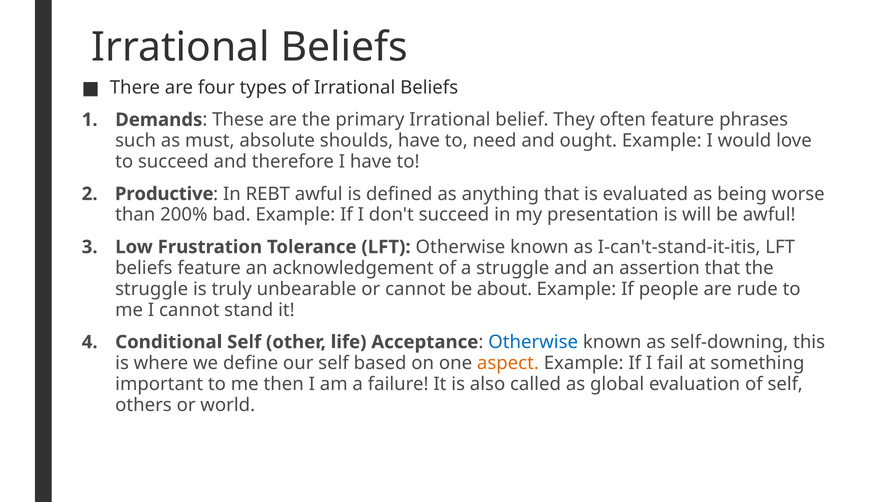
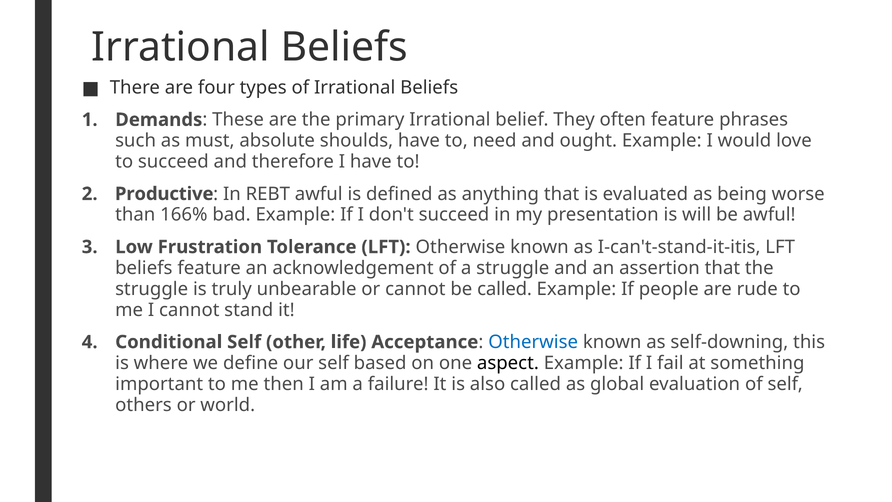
200%: 200% -> 166% (184, 215)
be about: about -> called (505, 289)
aspect colour: orange -> black (508, 363)
